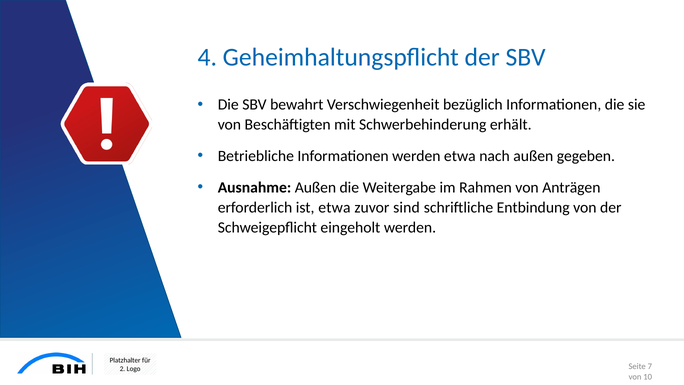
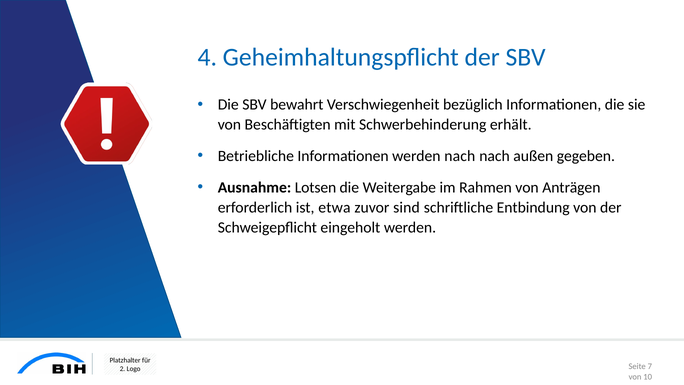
werden etwa: etwa -> nach (460, 156)
Ausnahme Außen: Außen -> Lotsen (316, 187)
